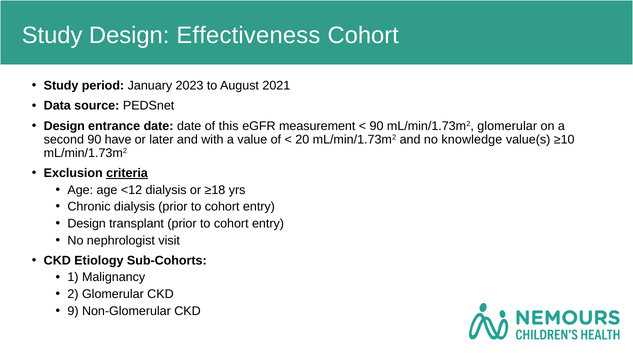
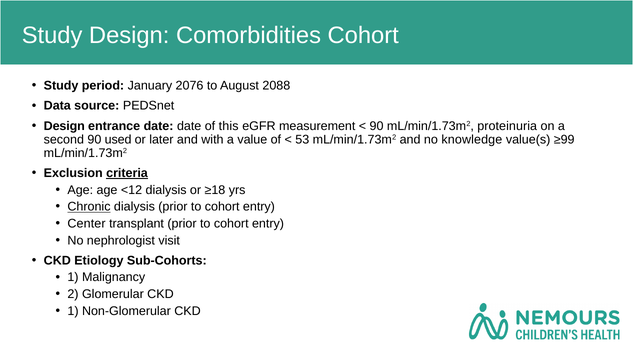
Effectiveness: Effectiveness -> Comorbidities (249, 35)
2023: 2023 -> 2076 (190, 86)
2021: 2021 -> 2088 (276, 86)
mL/min/1.73m2 glomerular: glomerular -> proteinuria (507, 126)
have: have -> used (118, 139)
20: 20 -> 53 (302, 139)
≥10: ≥10 -> ≥99 (564, 139)
Chronic underline: none -> present (89, 207)
Design: Design -> Center (87, 224)
9: 9 -> 1 (73, 311)
